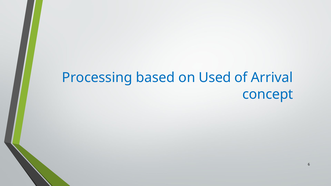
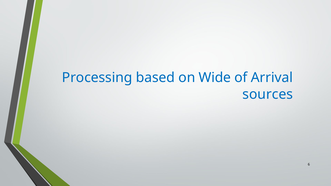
Used: Used -> Wide (215, 78)
concept: concept -> sources (268, 94)
